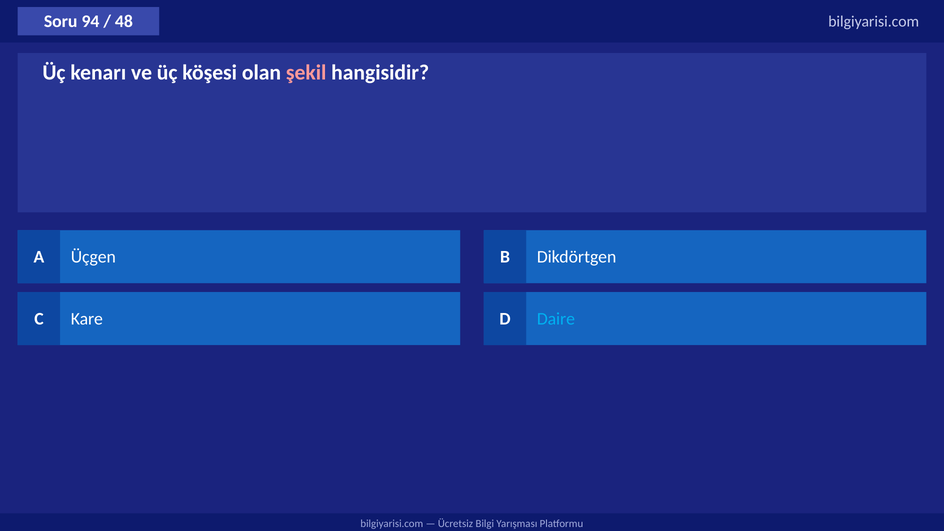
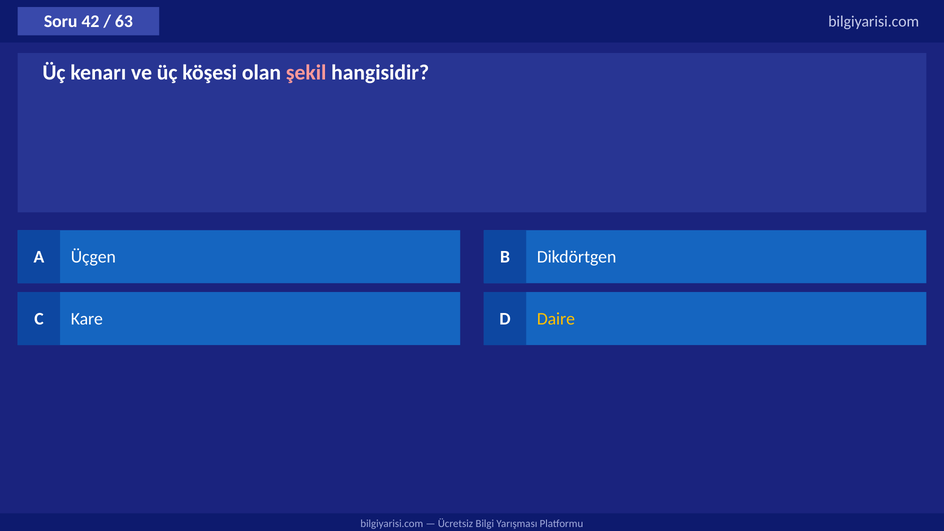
94: 94 -> 42 (90, 22)
48: 48 -> 63 (124, 22)
Daire colour: light blue -> yellow (556, 319)
